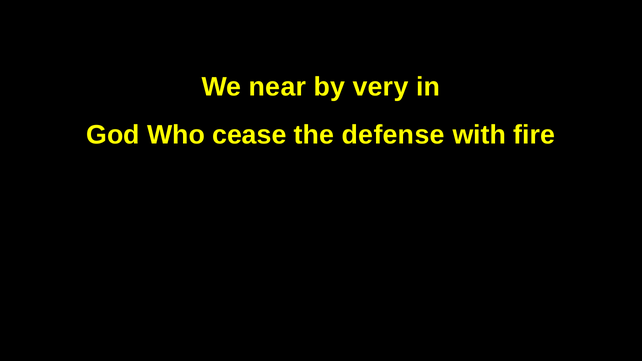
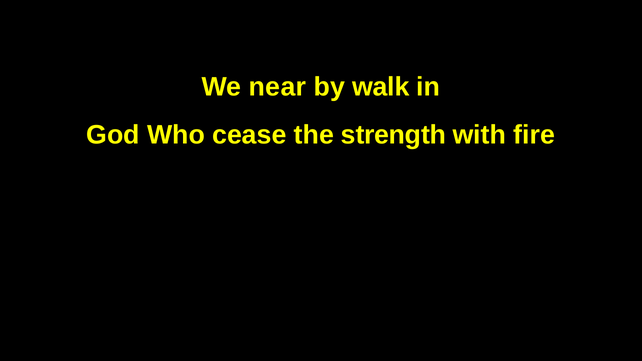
very: very -> walk (381, 87)
defense: defense -> strength (393, 135)
